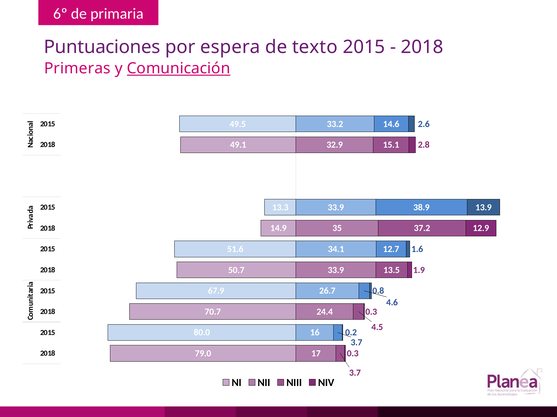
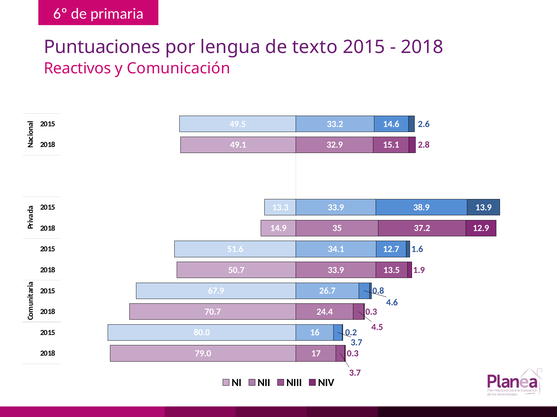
espera: espera -> lengua (230, 47)
Primeras: Primeras -> Reactivos (77, 69)
Comunicación underline: present -> none (179, 69)
